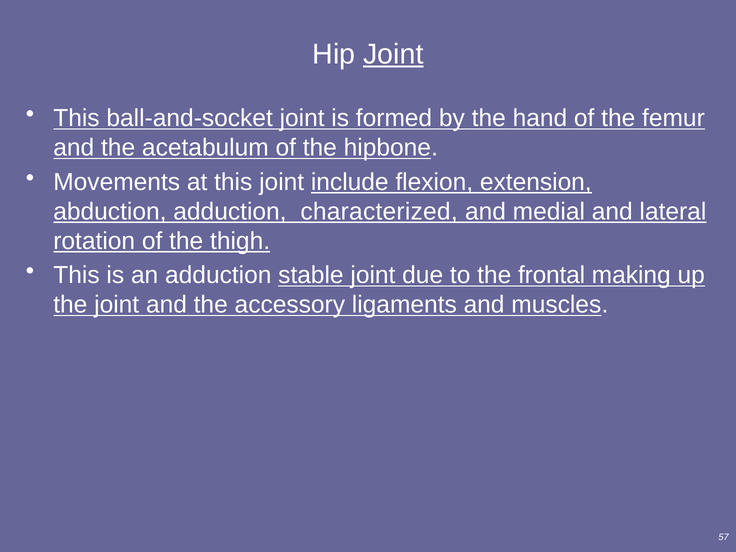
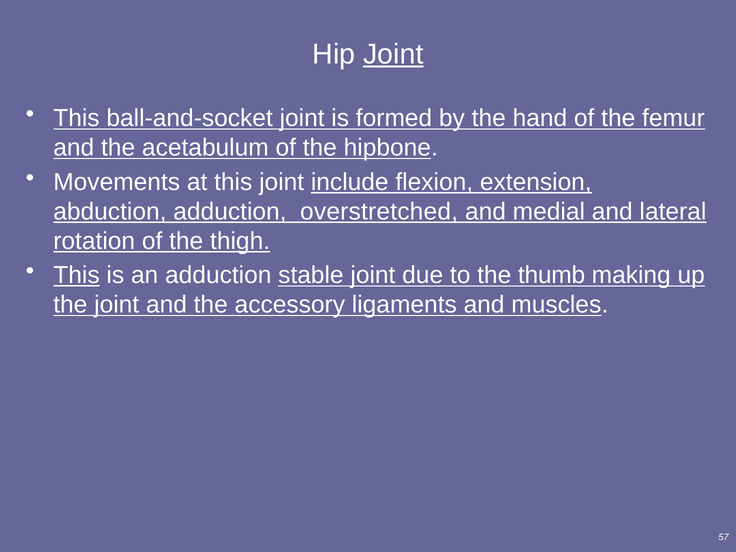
characterized: characterized -> overstretched (379, 211)
This underline: none -> present (77, 275)
frontal: frontal -> thumb (552, 275)
